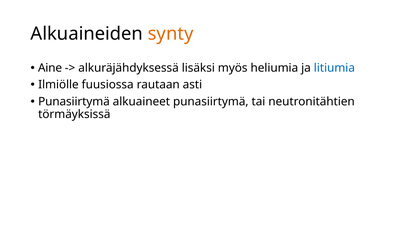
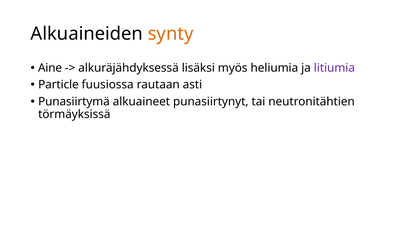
litiumia colour: blue -> purple (334, 68)
Ilmiölle: Ilmiölle -> Particle (58, 85)
alkuaineet punasiirtymä: punasiirtymä -> punasiirtynyt (211, 102)
